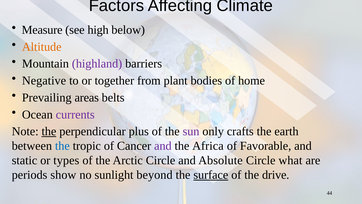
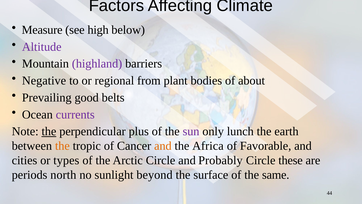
Altitude colour: orange -> purple (42, 47)
together: together -> regional (114, 81)
home: home -> about (252, 81)
areas: areas -> good (87, 97)
crafts: crafts -> lunch (240, 131)
the colour: blue -> orange (62, 146)
and colour: purple -> orange (163, 146)
static: static -> cities (25, 160)
Absolute: Absolute -> Probably (220, 160)
what: what -> these (291, 160)
show: show -> north (63, 175)
surface underline: present -> none (211, 175)
drive: drive -> same (276, 175)
